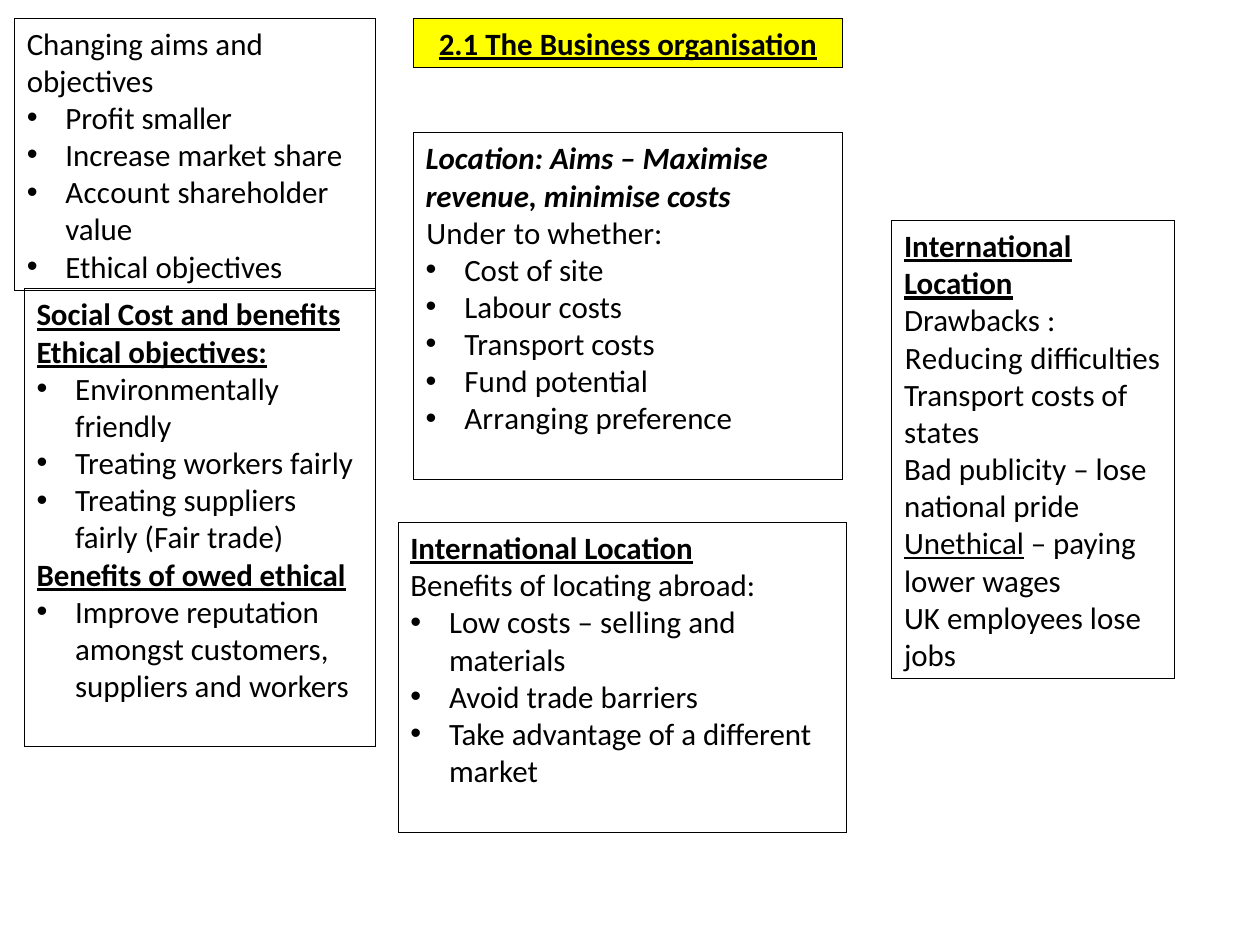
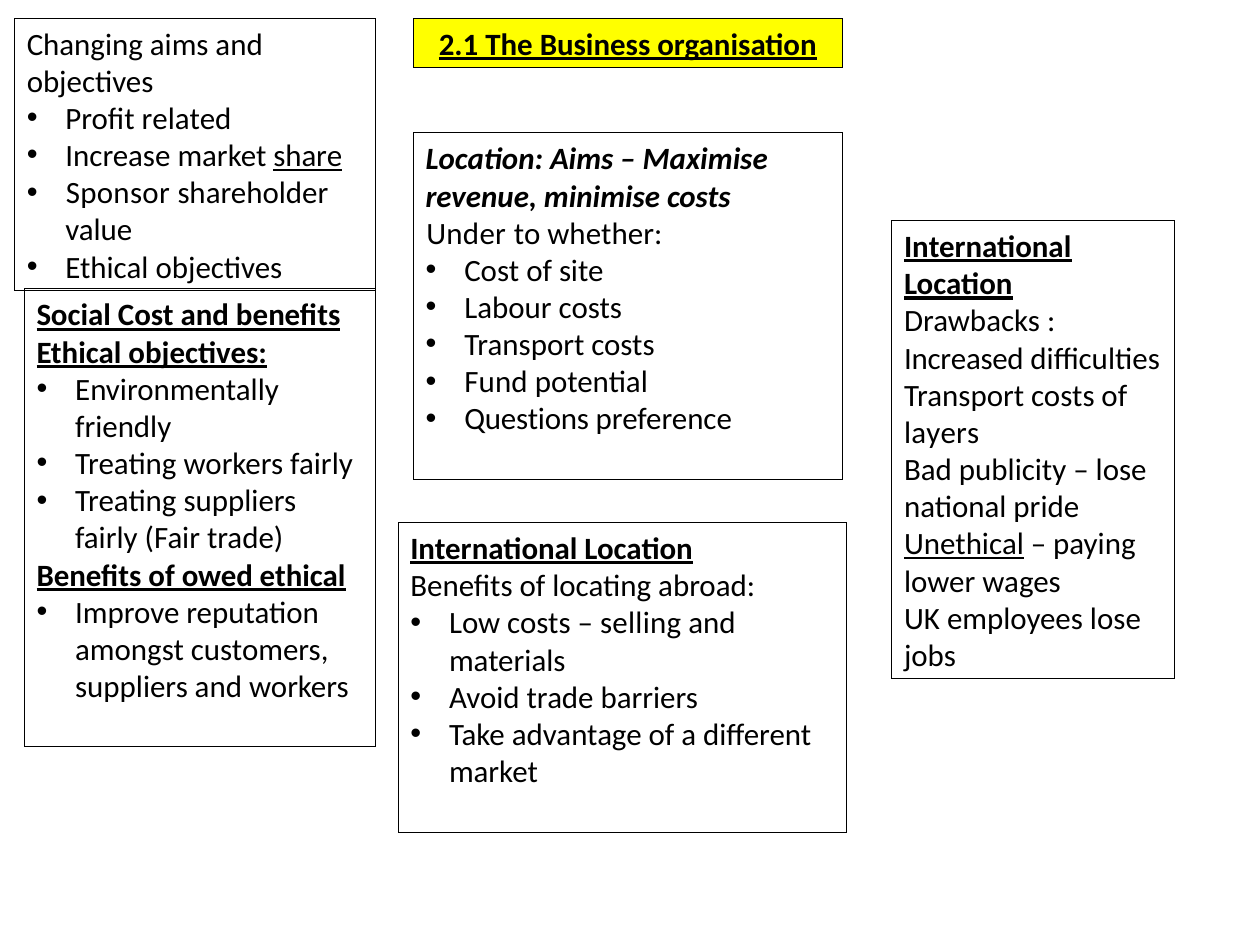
smaller: smaller -> related (187, 119)
share underline: none -> present (308, 156)
Account: Account -> Sponsor (118, 193)
Reducing: Reducing -> Increased (964, 359)
Arranging: Arranging -> Questions (527, 420)
states: states -> layers (942, 433)
